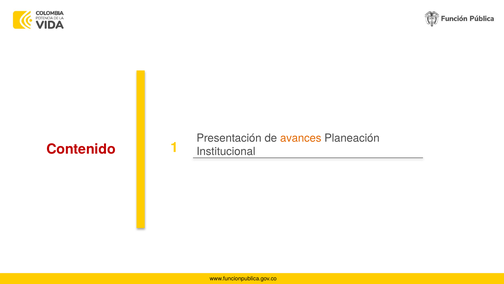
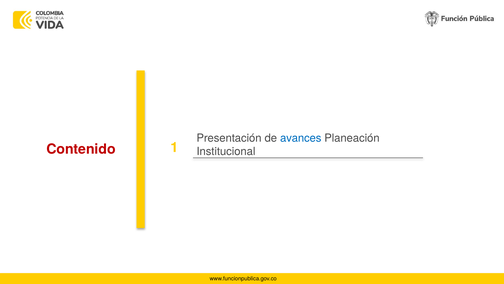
avances colour: orange -> blue (301, 138)
